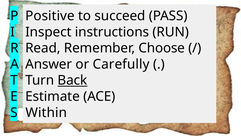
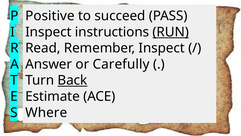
RUN underline: none -> present (171, 32)
Remember Choose: Choose -> Inspect (162, 48)
Within: Within -> Where (46, 112)
